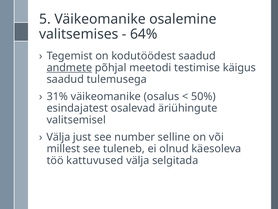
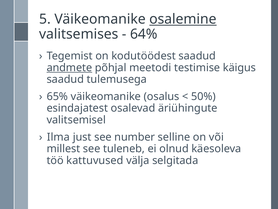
osalemine underline: none -> present (183, 19)
31%: 31% -> 65% (57, 96)
Välja: Välja -> Ilma (58, 137)
